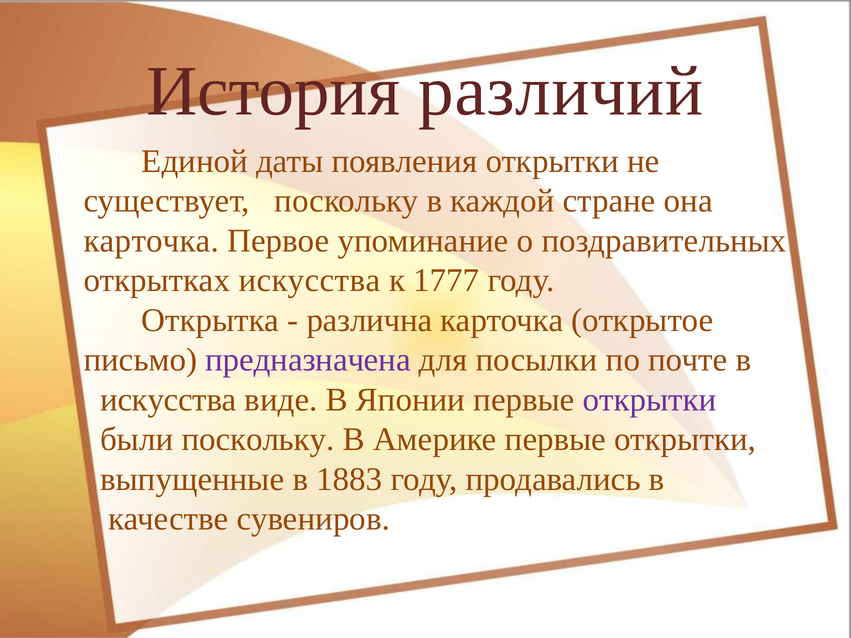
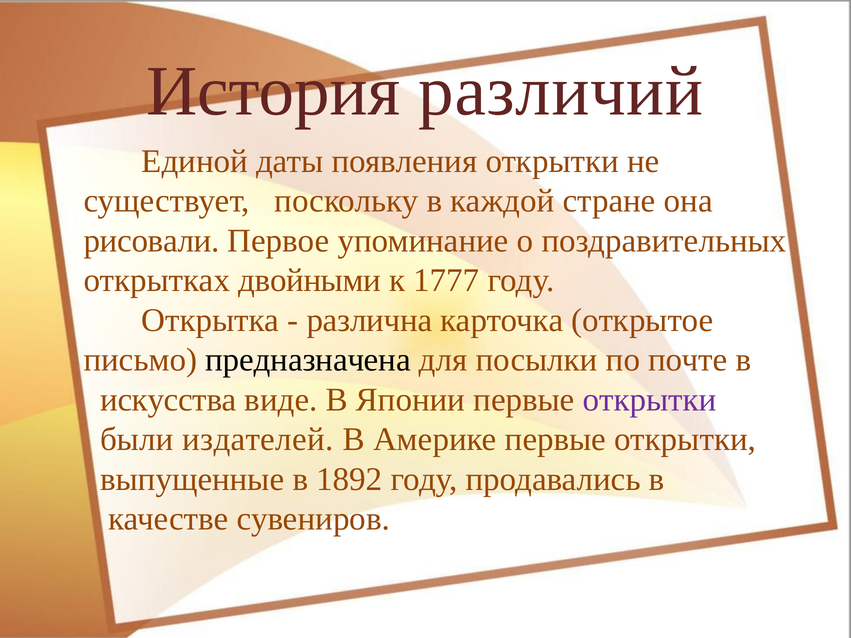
карточка: карточка -> рисовали (152, 241)
открытках искусства: искусства -> двойными (310, 281)
предназначена colour: purple -> black (308, 360)
были поскольку: поскольку -> издателей (258, 440)
1883: 1883 -> 1892 (349, 479)
